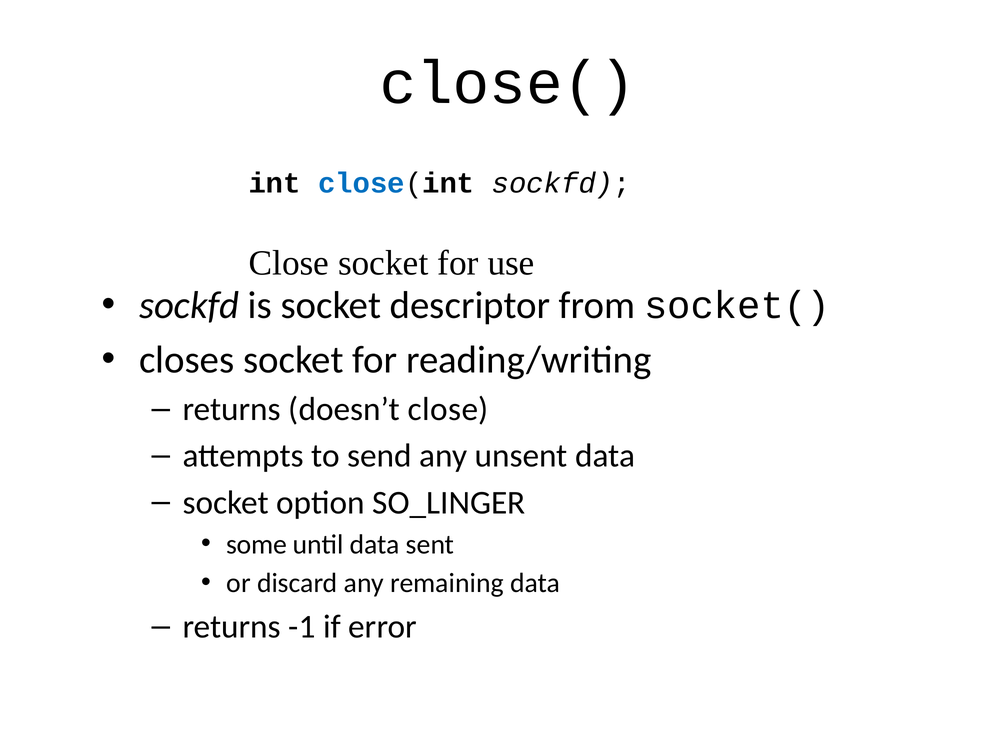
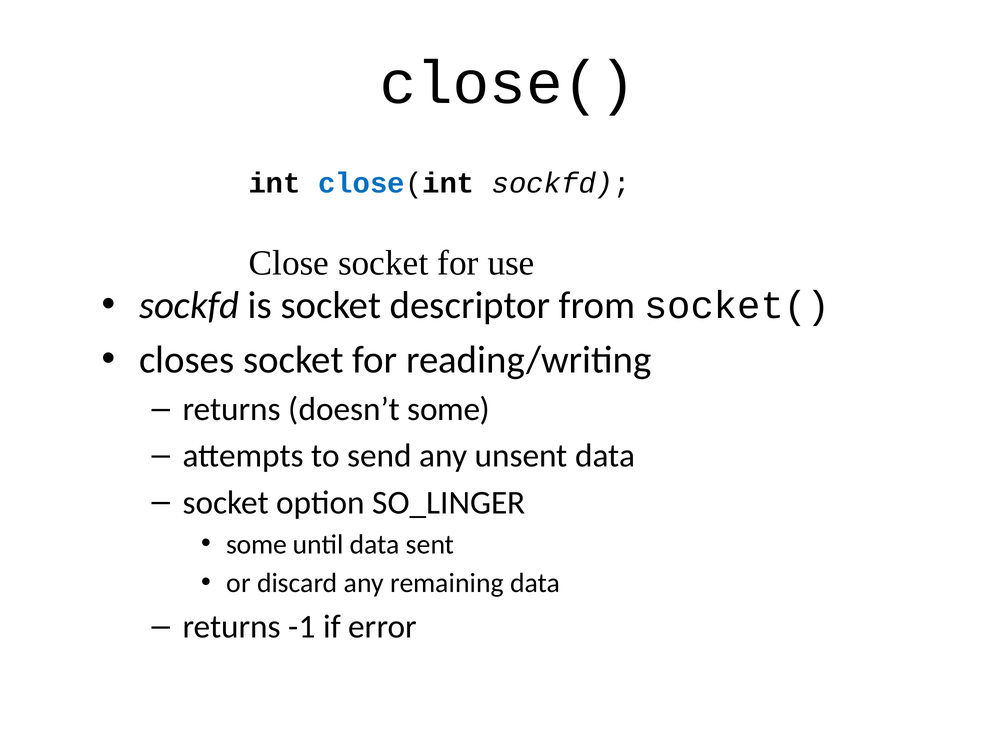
doesn’t close: close -> some (449, 410)
